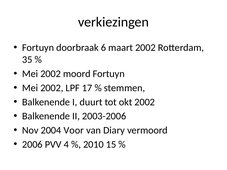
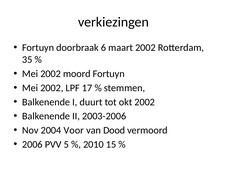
Diary: Diary -> Dood (114, 130)
4: 4 -> 5 (66, 145)
